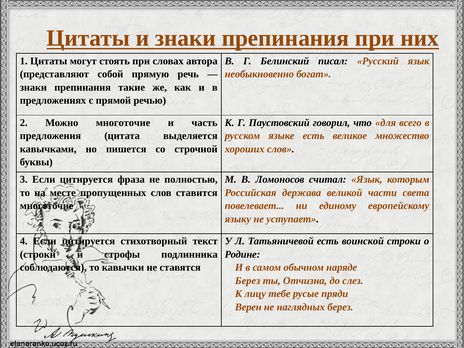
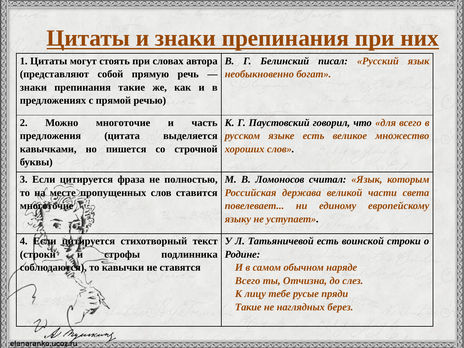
Берез: Берез -> Всего (248, 281)
Верен: Верен -> Такие (248, 307)
